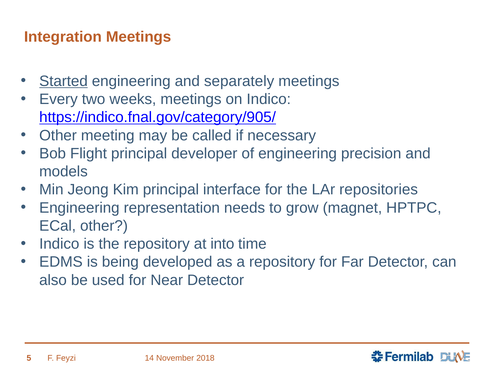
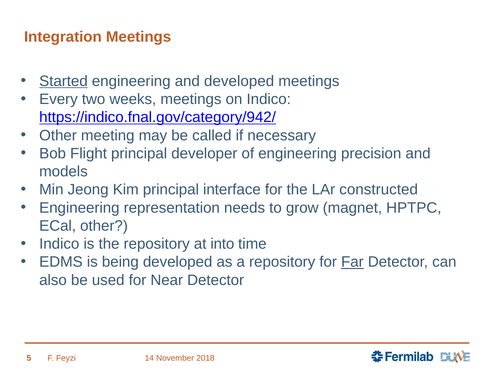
and separately: separately -> developed (239, 81)
https://indico.fnal.gov/category/905/: https://indico.fnal.gov/category/905/ -> https://indico.fnal.gov/category/942/ (158, 117)
repositories: repositories -> constructed (379, 190)
Far underline: none -> present (352, 262)
